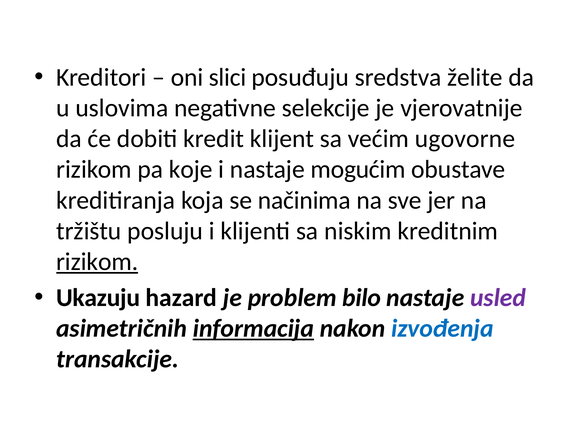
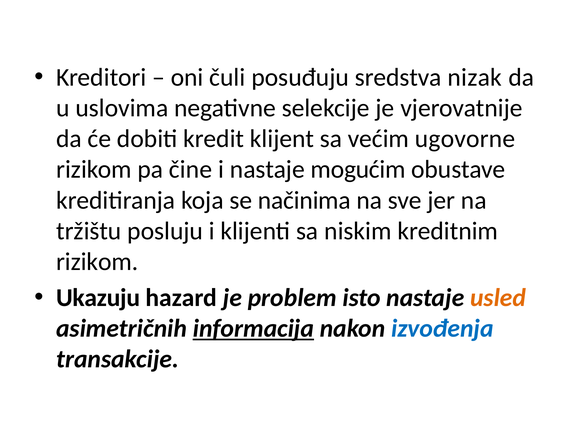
slici: slici -> čuli (227, 77)
želite: želite -> nizak (475, 77)
koje: koje -> čine (191, 170)
rizikom underline: present -> none (97, 262)
bilo: bilo -> isto (362, 298)
usled colour: purple -> orange (498, 298)
